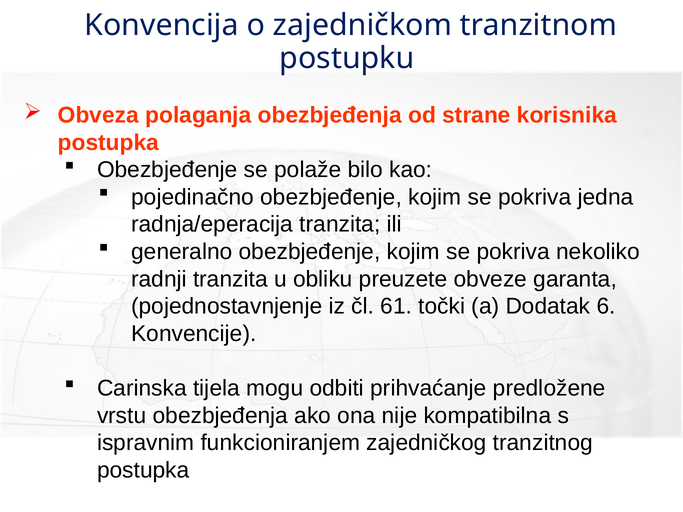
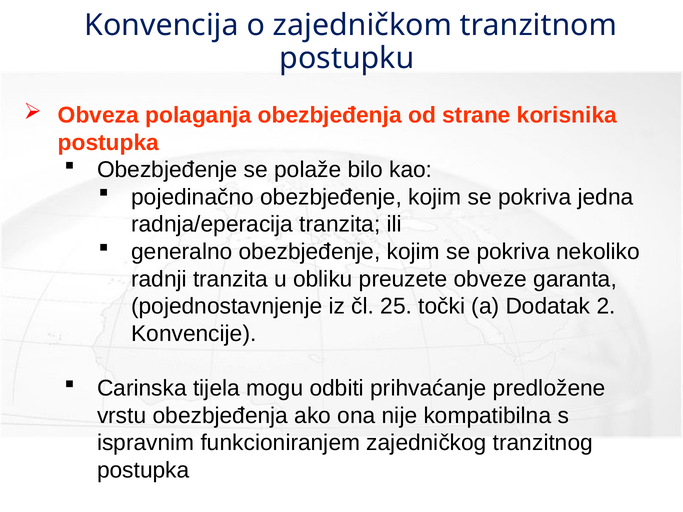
61: 61 -> 25 (396, 307)
6: 6 -> 2 (606, 307)
